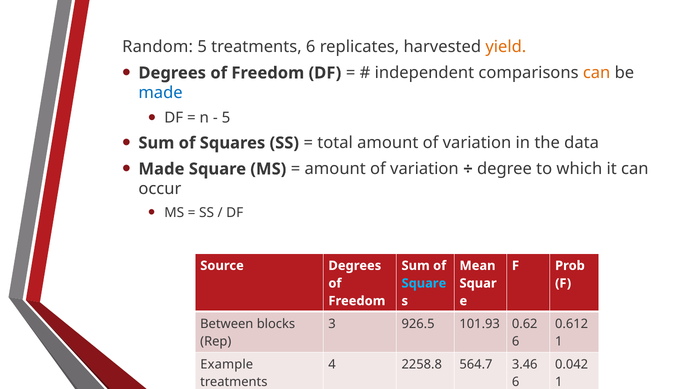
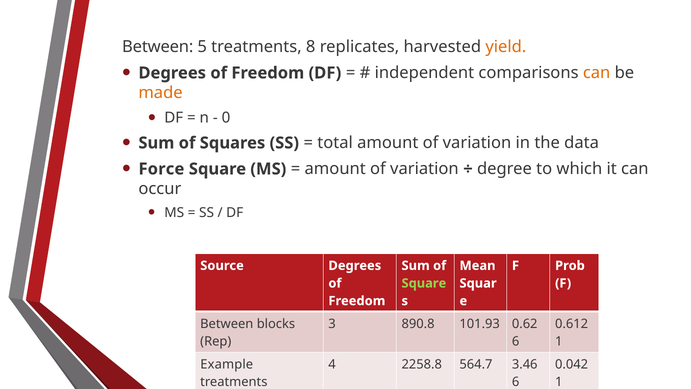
Random: Random -> Between (158, 47)
treatments 6: 6 -> 8 (311, 47)
made colour: blue -> orange (161, 93)
5: 5 -> 0 (226, 118)
Made: Made -> Force (161, 169)
Square colour: light blue -> light green (424, 283)
926.5: 926.5 -> 890.8 (418, 324)
